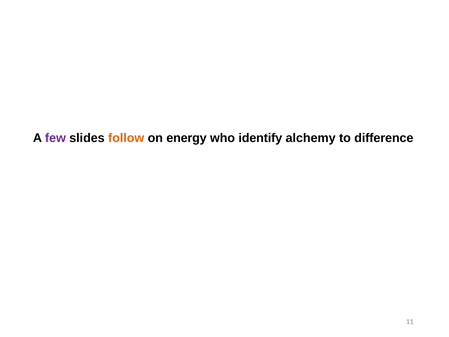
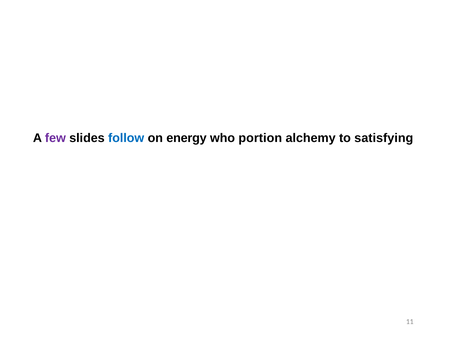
follow colour: orange -> blue (126, 138)
identify: identify -> portion (260, 138)
difference: difference -> satisfying (384, 138)
